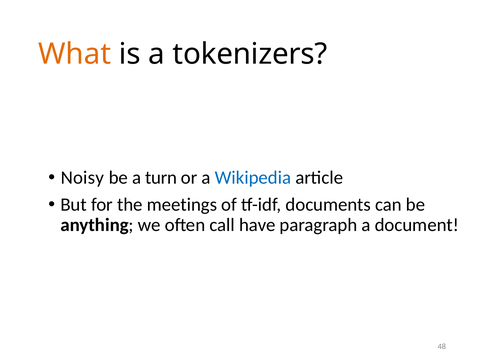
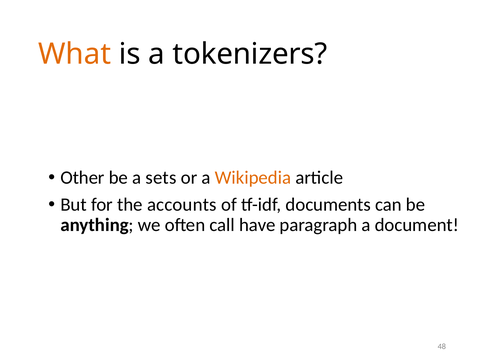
Noisy: Noisy -> Other (83, 178)
turn: turn -> sets (161, 178)
Wikipedia colour: blue -> orange (253, 178)
meetings: meetings -> accounts (182, 205)
